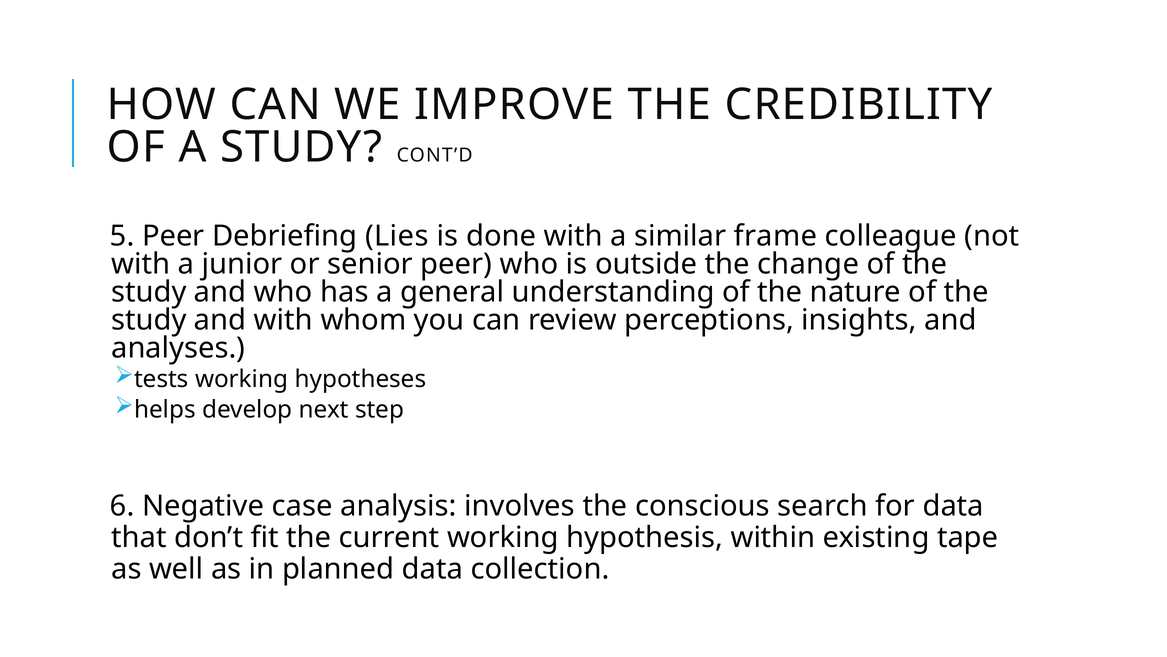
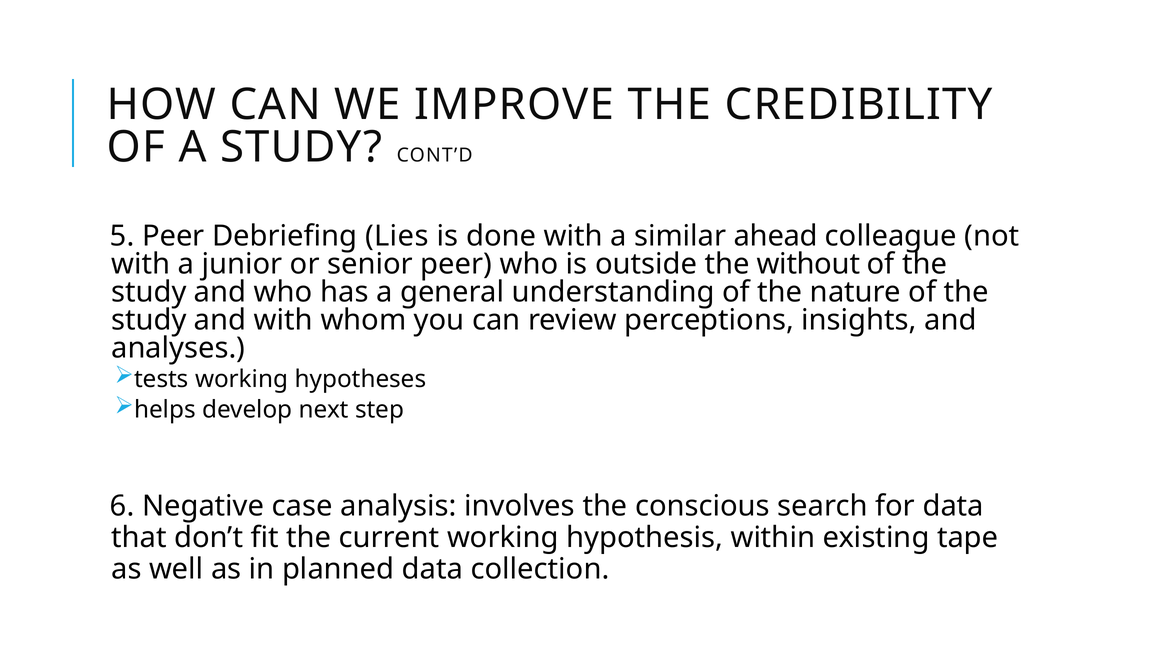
frame: frame -> ahead (776, 236)
change: change -> without (808, 264)
